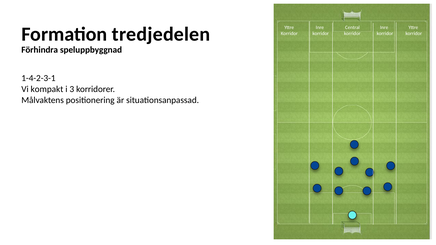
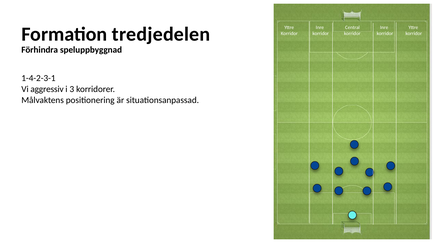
kompakt: kompakt -> aggressiv (47, 89)
